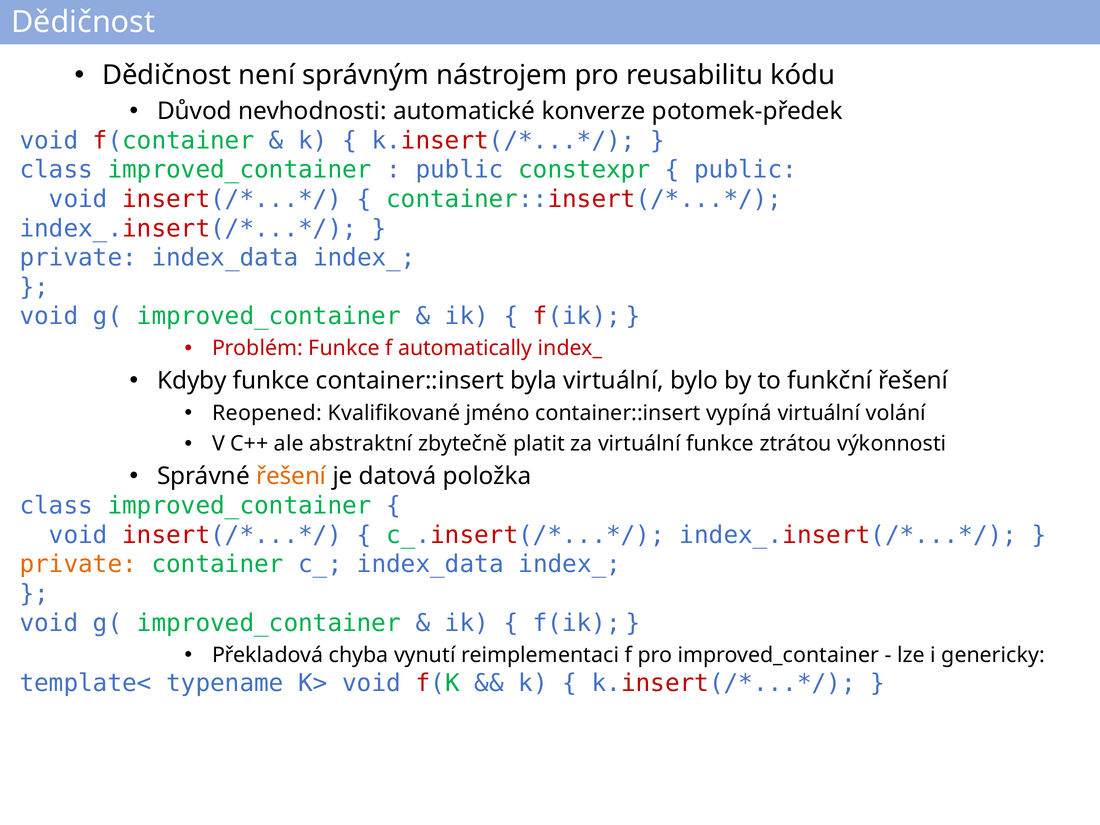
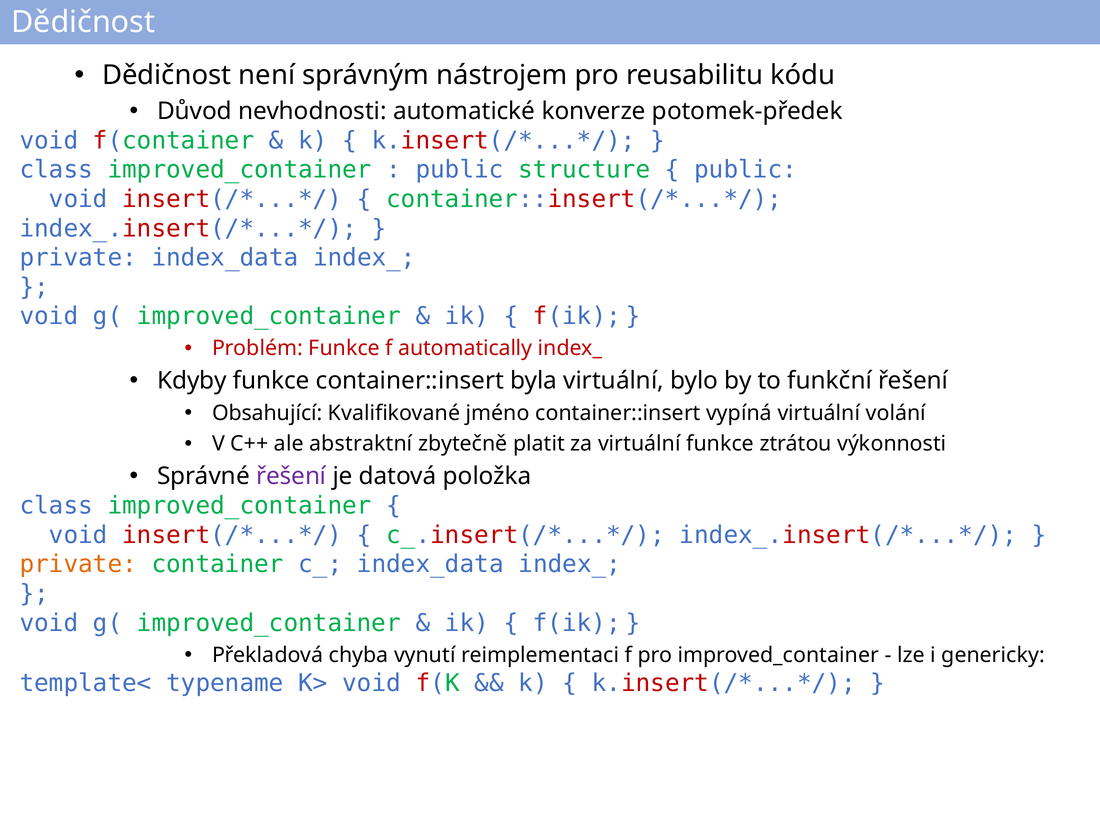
constexpr: constexpr -> structure (584, 170)
Reopened: Reopened -> Obsahující (267, 413)
řešení colour: orange -> purple (291, 476)
